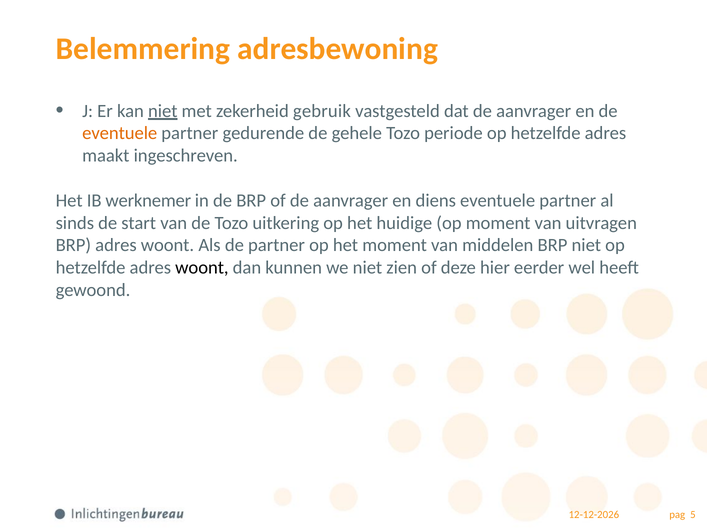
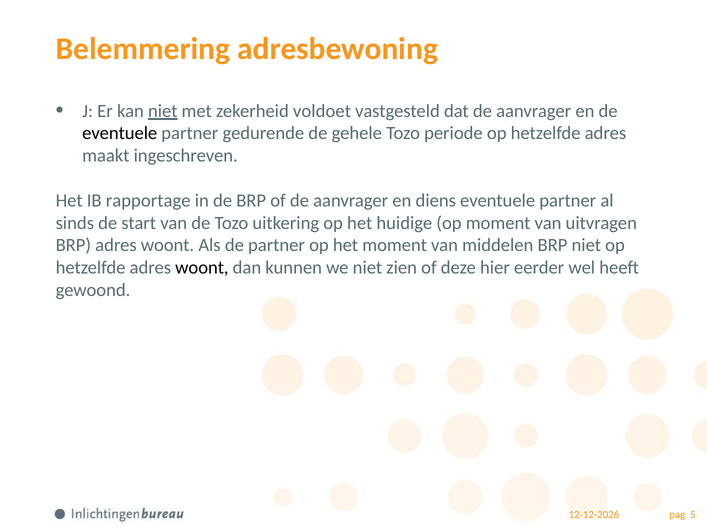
gebruik: gebruik -> voldoet (322, 111)
eventuele colour: orange -> black (120, 133)
werknemer: werknemer -> rapportage (148, 200)
